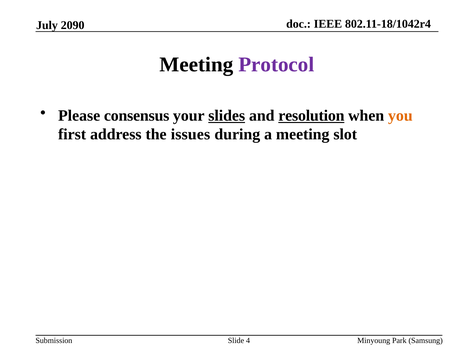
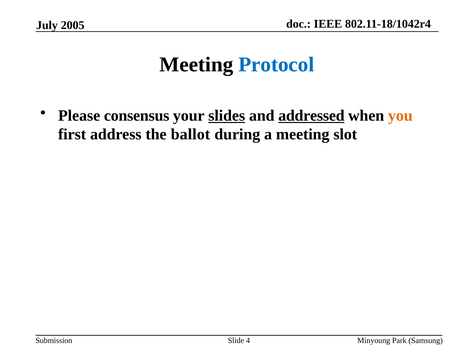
2090: 2090 -> 2005 (73, 25)
Protocol colour: purple -> blue (276, 65)
resolution: resolution -> addressed (311, 116)
issues: issues -> ballot (190, 135)
